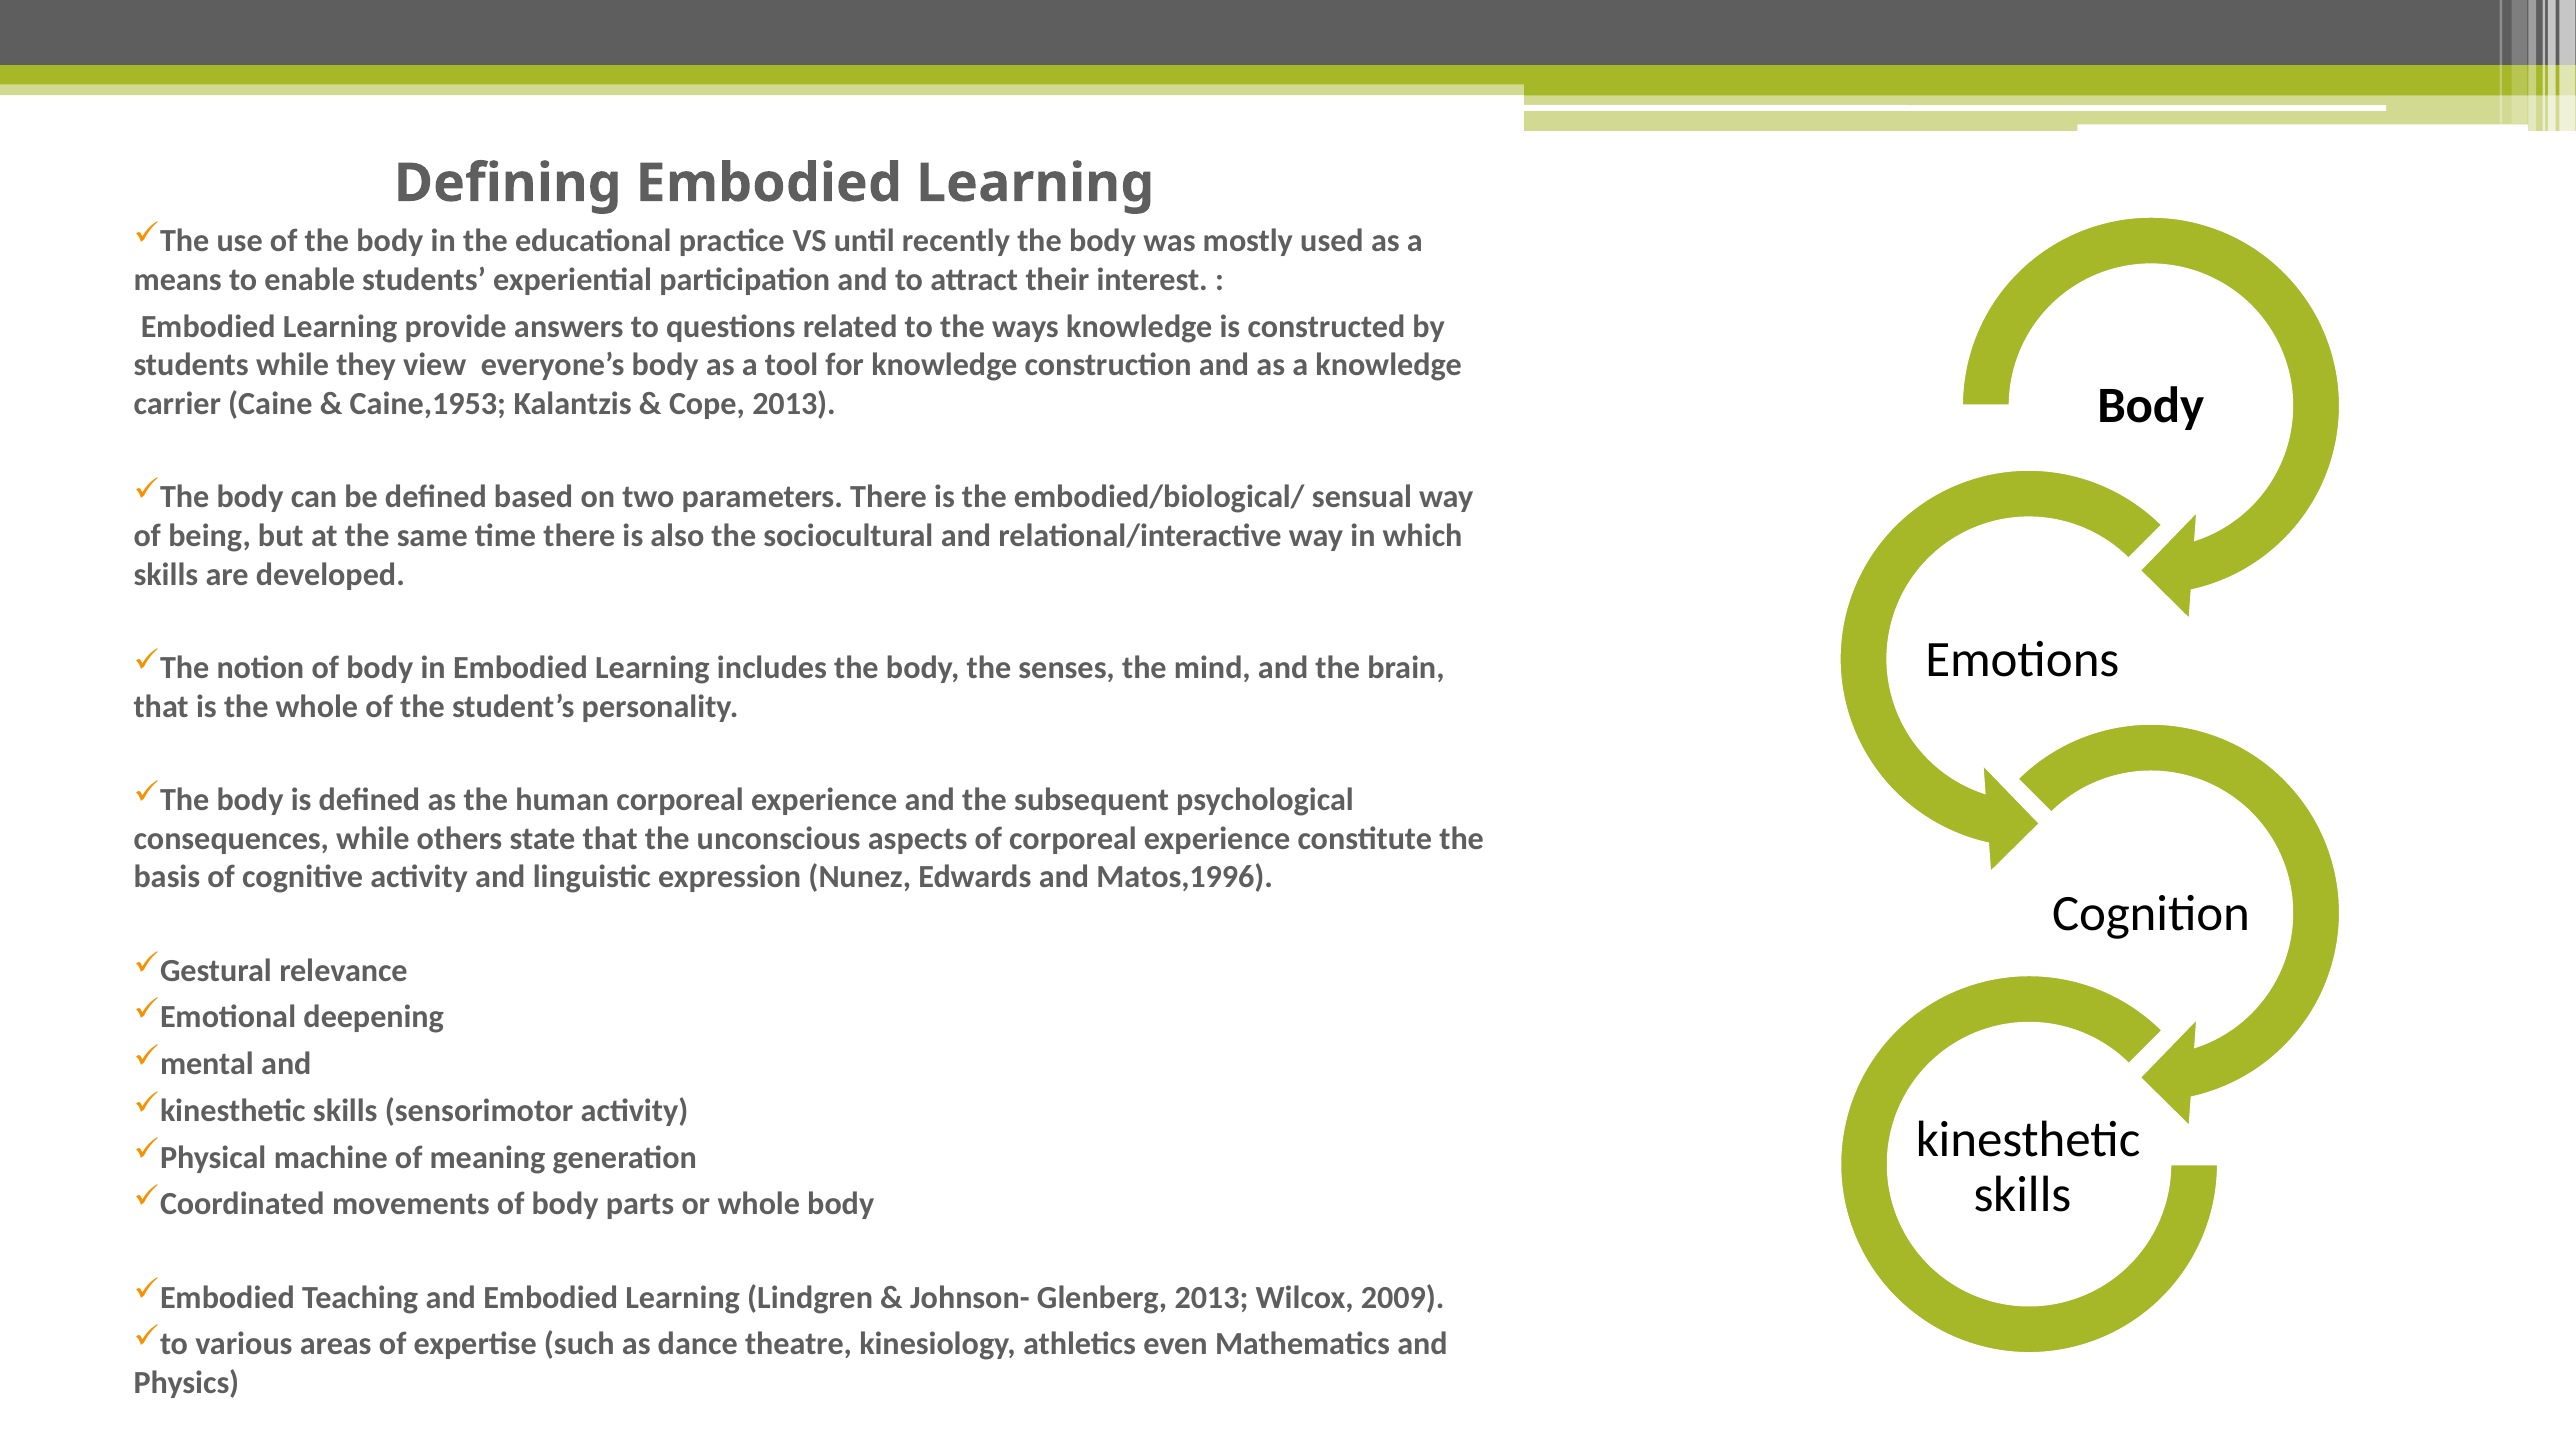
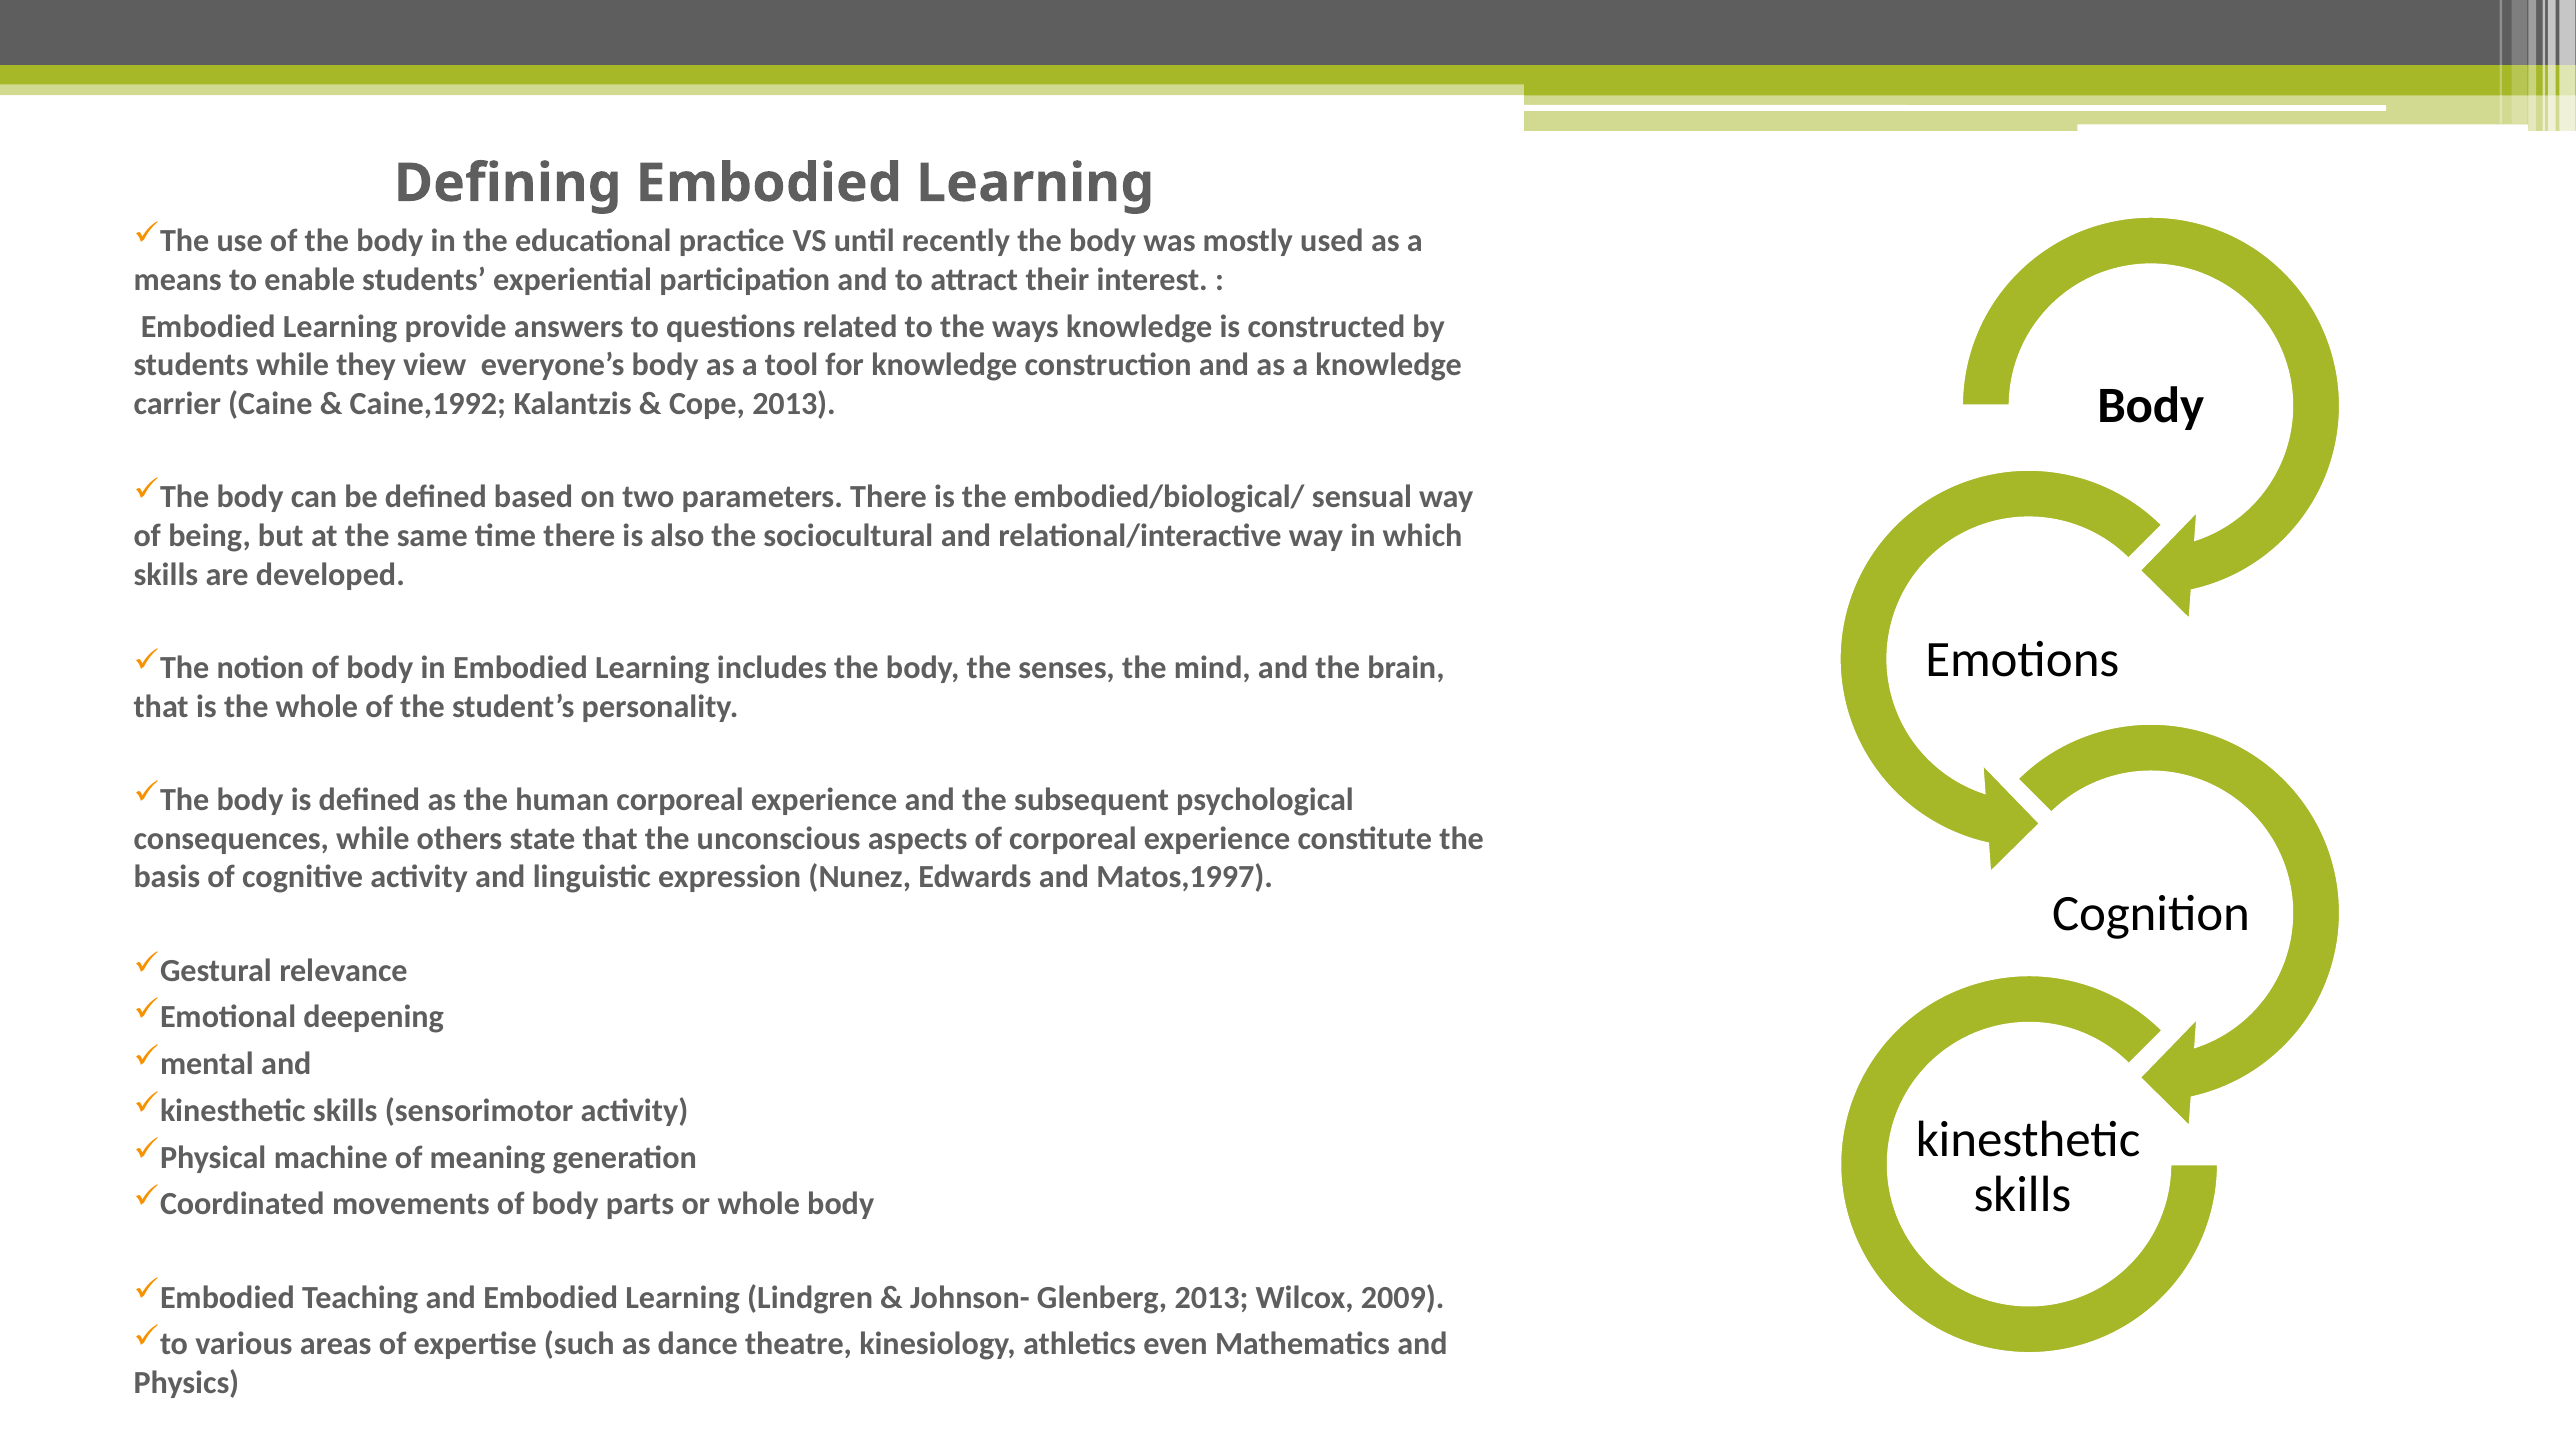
Caine,1953: Caine,1953 -> Caine,1992 (428, 404)
Matos,1996: Matos,1996 -> Matos,1997 (1185, 877)
